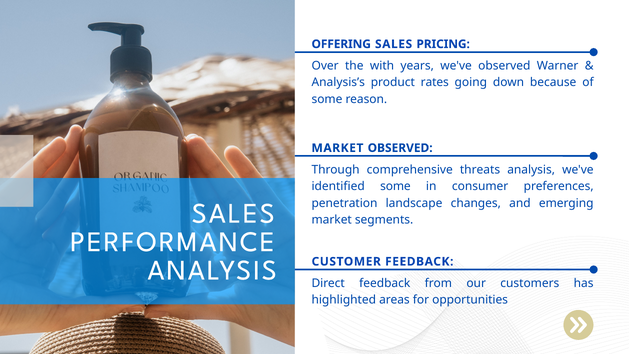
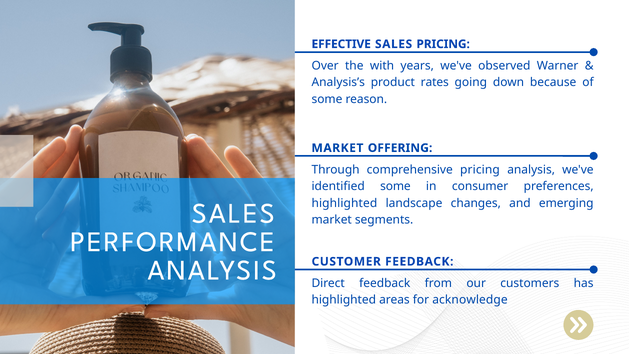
OFFERING: OFFERING -> EFFECTIVE (341, 44)
MARKET OBSERVED: OBSERVED -> OFFERING (400, 148)
comprehensive threats: threats -> pricing (480, 170)
penetration: penetration -> highlighted (344, 203)
opportunities: opportunities -> acknowledge (470, 300)
